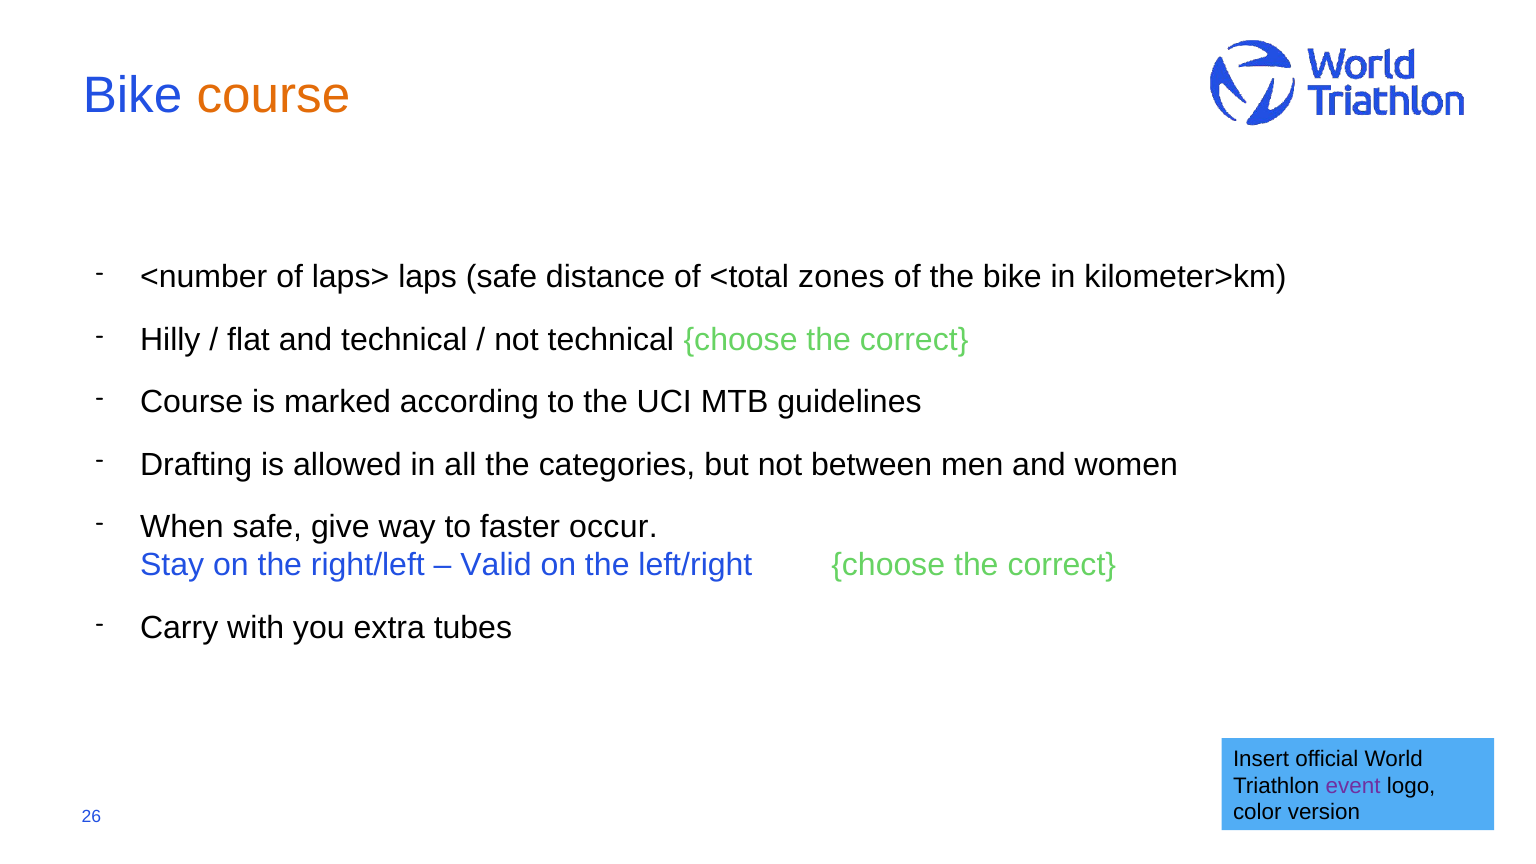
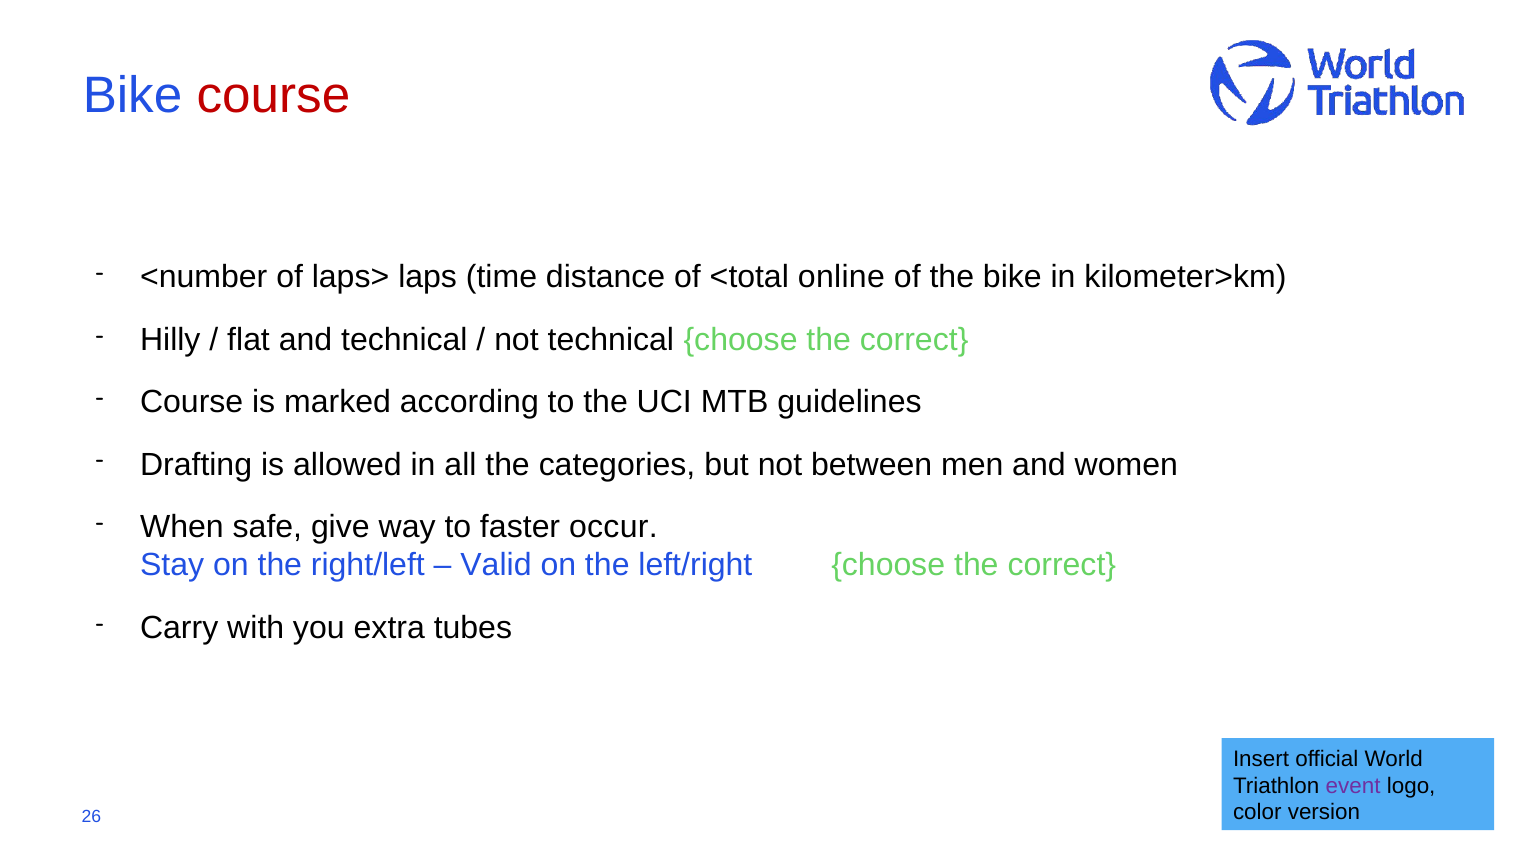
course colour: orange -> red (273, 95)
laps safe: safe -> time (501, 277)
zones: zones -> online (841, 277)
